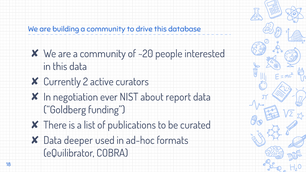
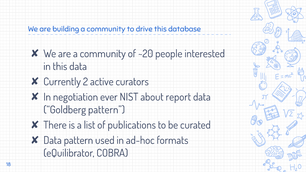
Goldberg funding: funding -> pattern (107, 110)
Data deeper: deeper -> pattern (78, 140)
